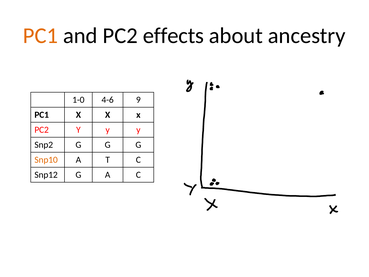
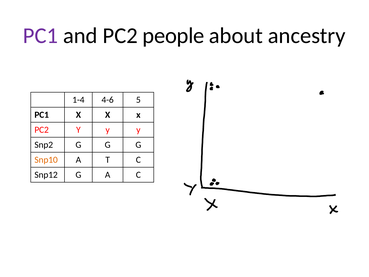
PC1 colour: orange -> purple (40, 36)
effects: effects -> people (173, 36)
1-0: 1-0 -> 1-4 (78, 100)
9: 9 -> 5 (138, 100)
